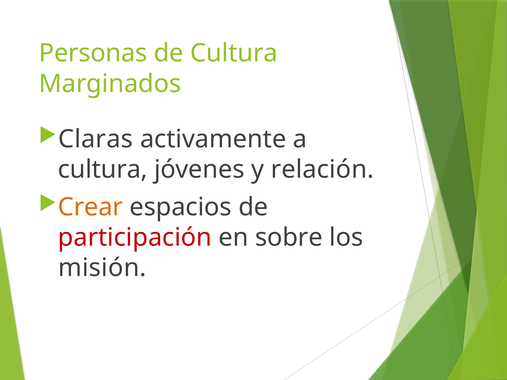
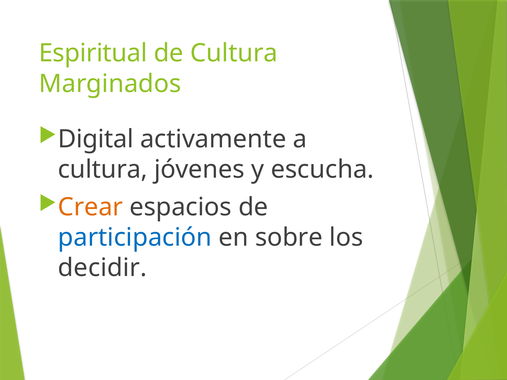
Personas: Personas -> Espiritual (93, 53)
Claras: Claras -> Digital (96, 139)
relación: relación -> escucha (322, 170)
participación colour: red -> blue (135, 238)
misión: misión -> decidir (102, 268)
